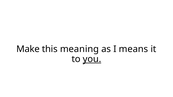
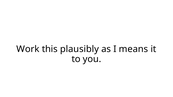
Make: Make -> Work (28, 49)
meaning: meaning -> plausibly (79, 49)
you underline: present -> none (92, 59)
